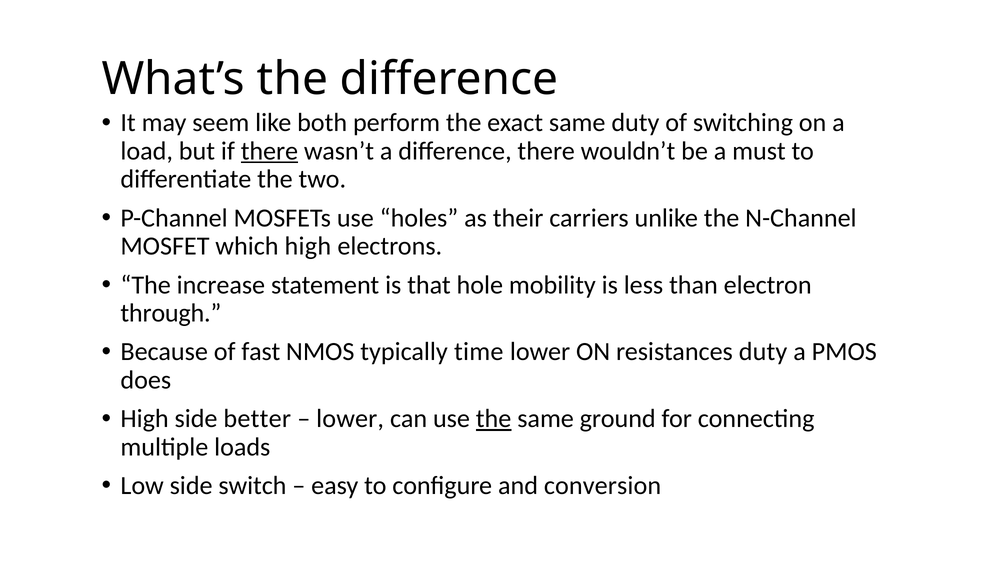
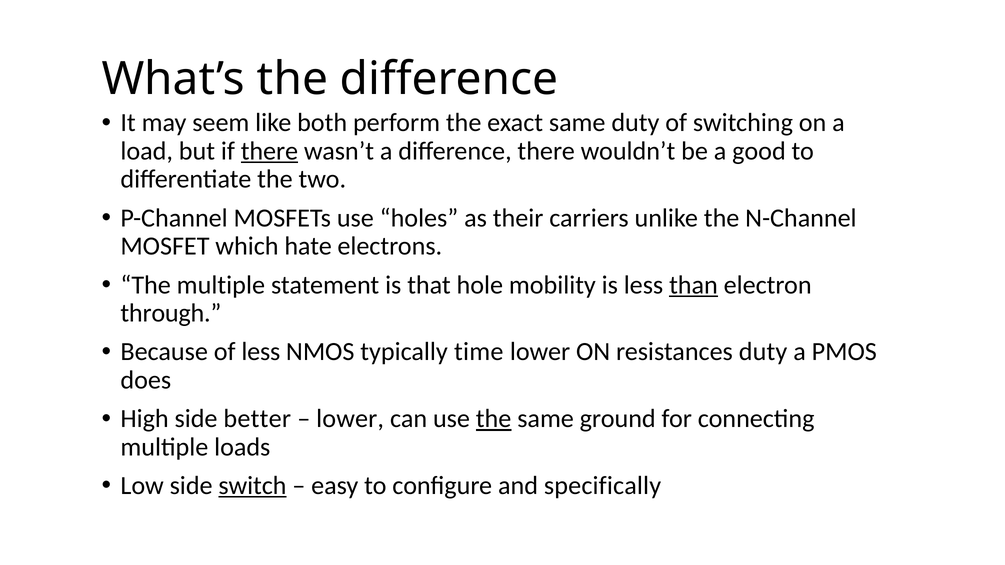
must: must -> good (759, 151)
which high: high -> hate (308, 246)
The increase: increase -> multiple (221, 285)
than underline: none -> present (693, 285)
of fast: fast -> less (261, 352)
switch underline: none -> present (252, 486)
conversion: conversion -> specifically (603, 486)
